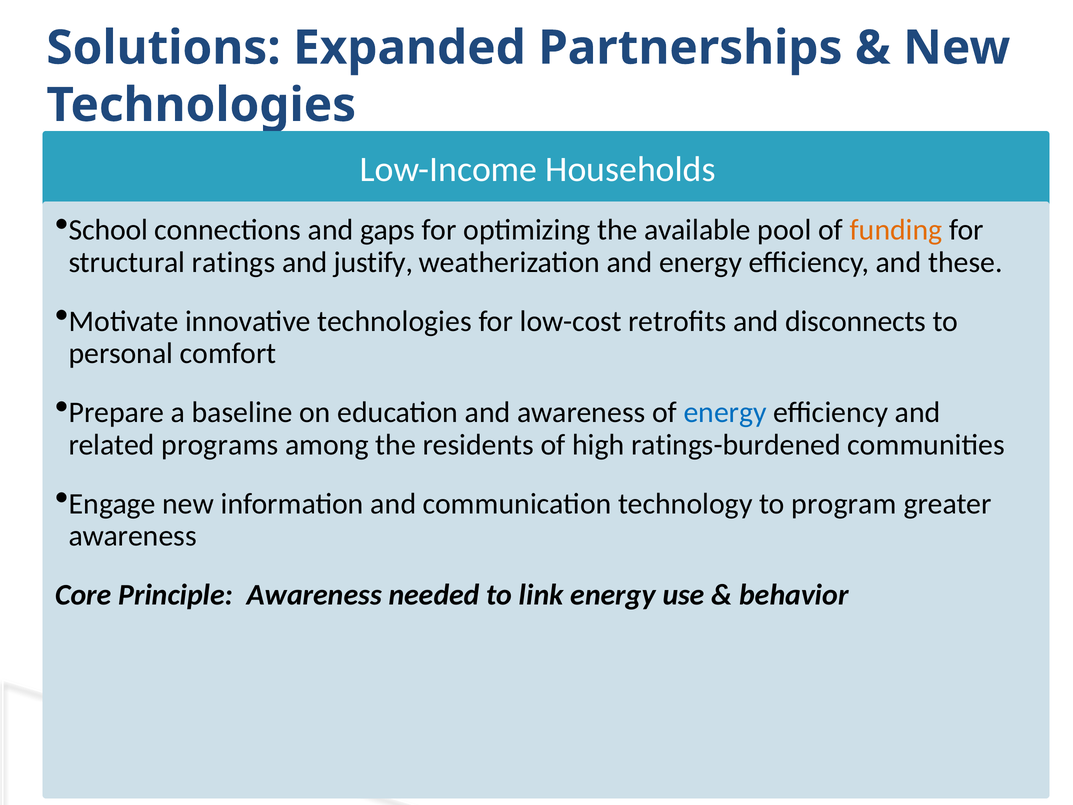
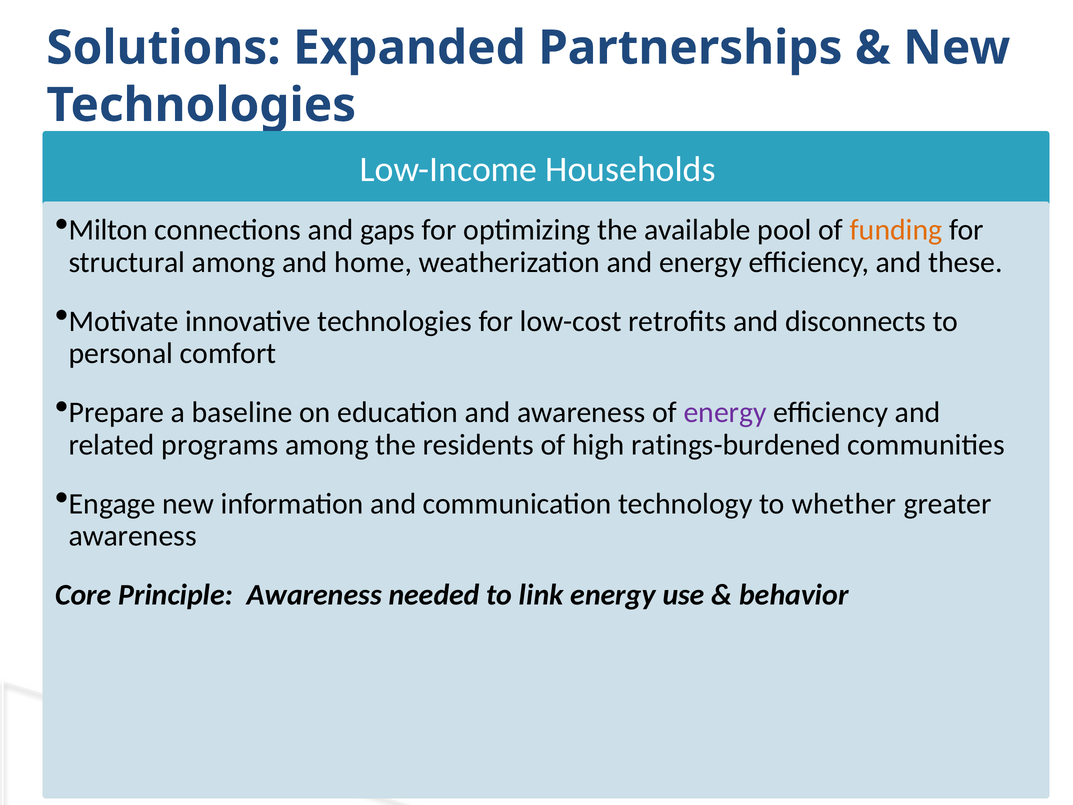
School: School -> Milton (108, 230)
structural ratings: ratings -> among (234, 262)
justify: justify -> home (373, 262)
energy colour: blue -> purple (725, 412)
program: program -> whether (844, 504)
